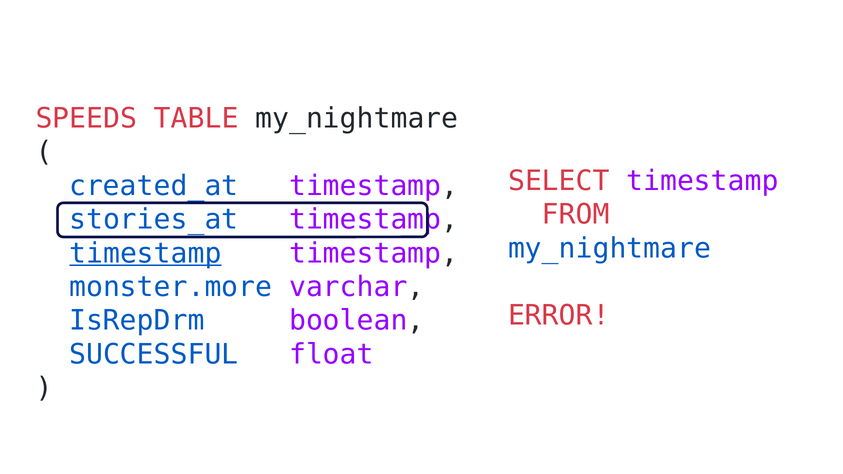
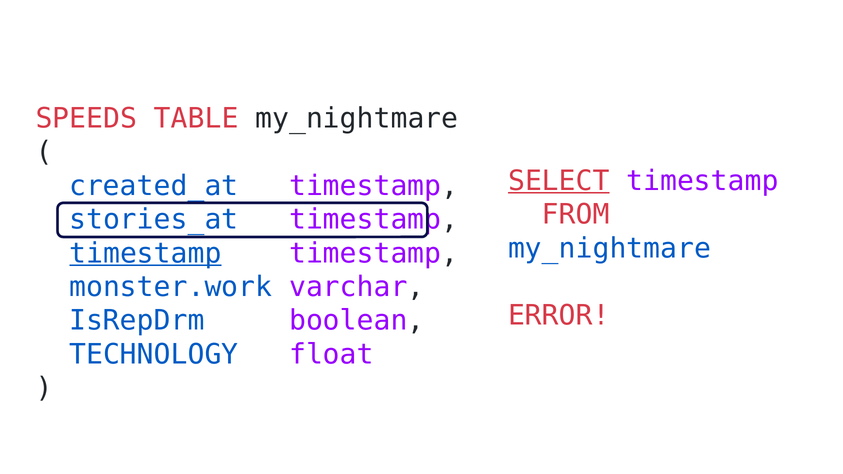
SELECT underline: none -> present (559, 181)
monster.more: monster.more -> monster.work (171, 287)
SUCCESSFUL: SUCCESSFUL -> TECHNOLOGY (154, 355)
